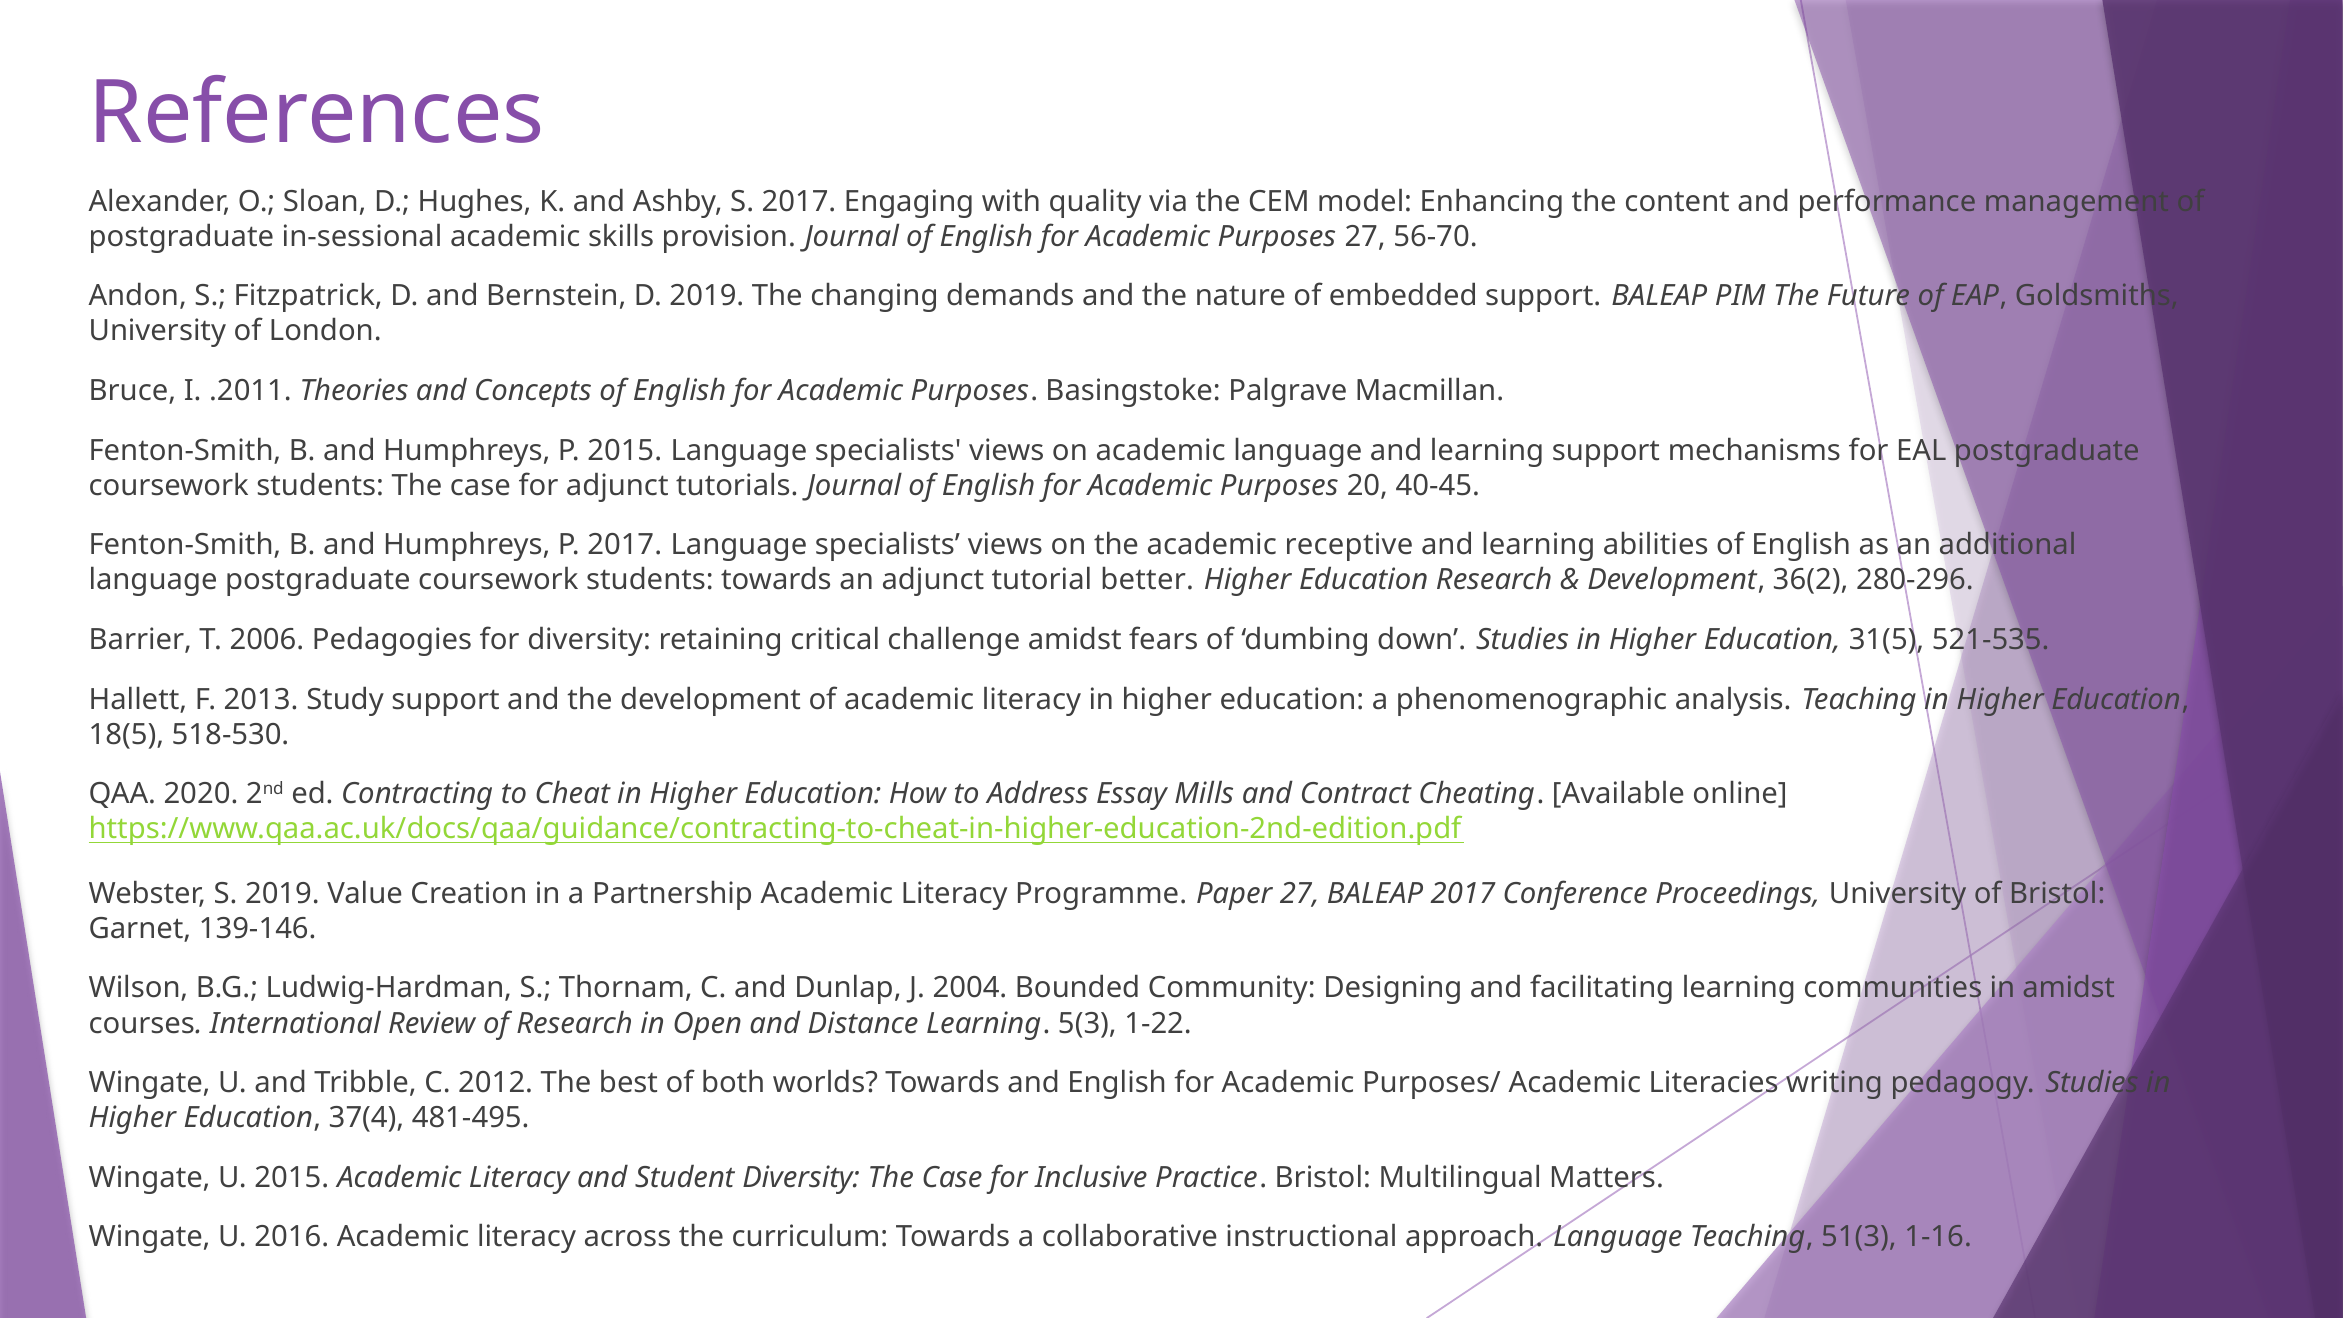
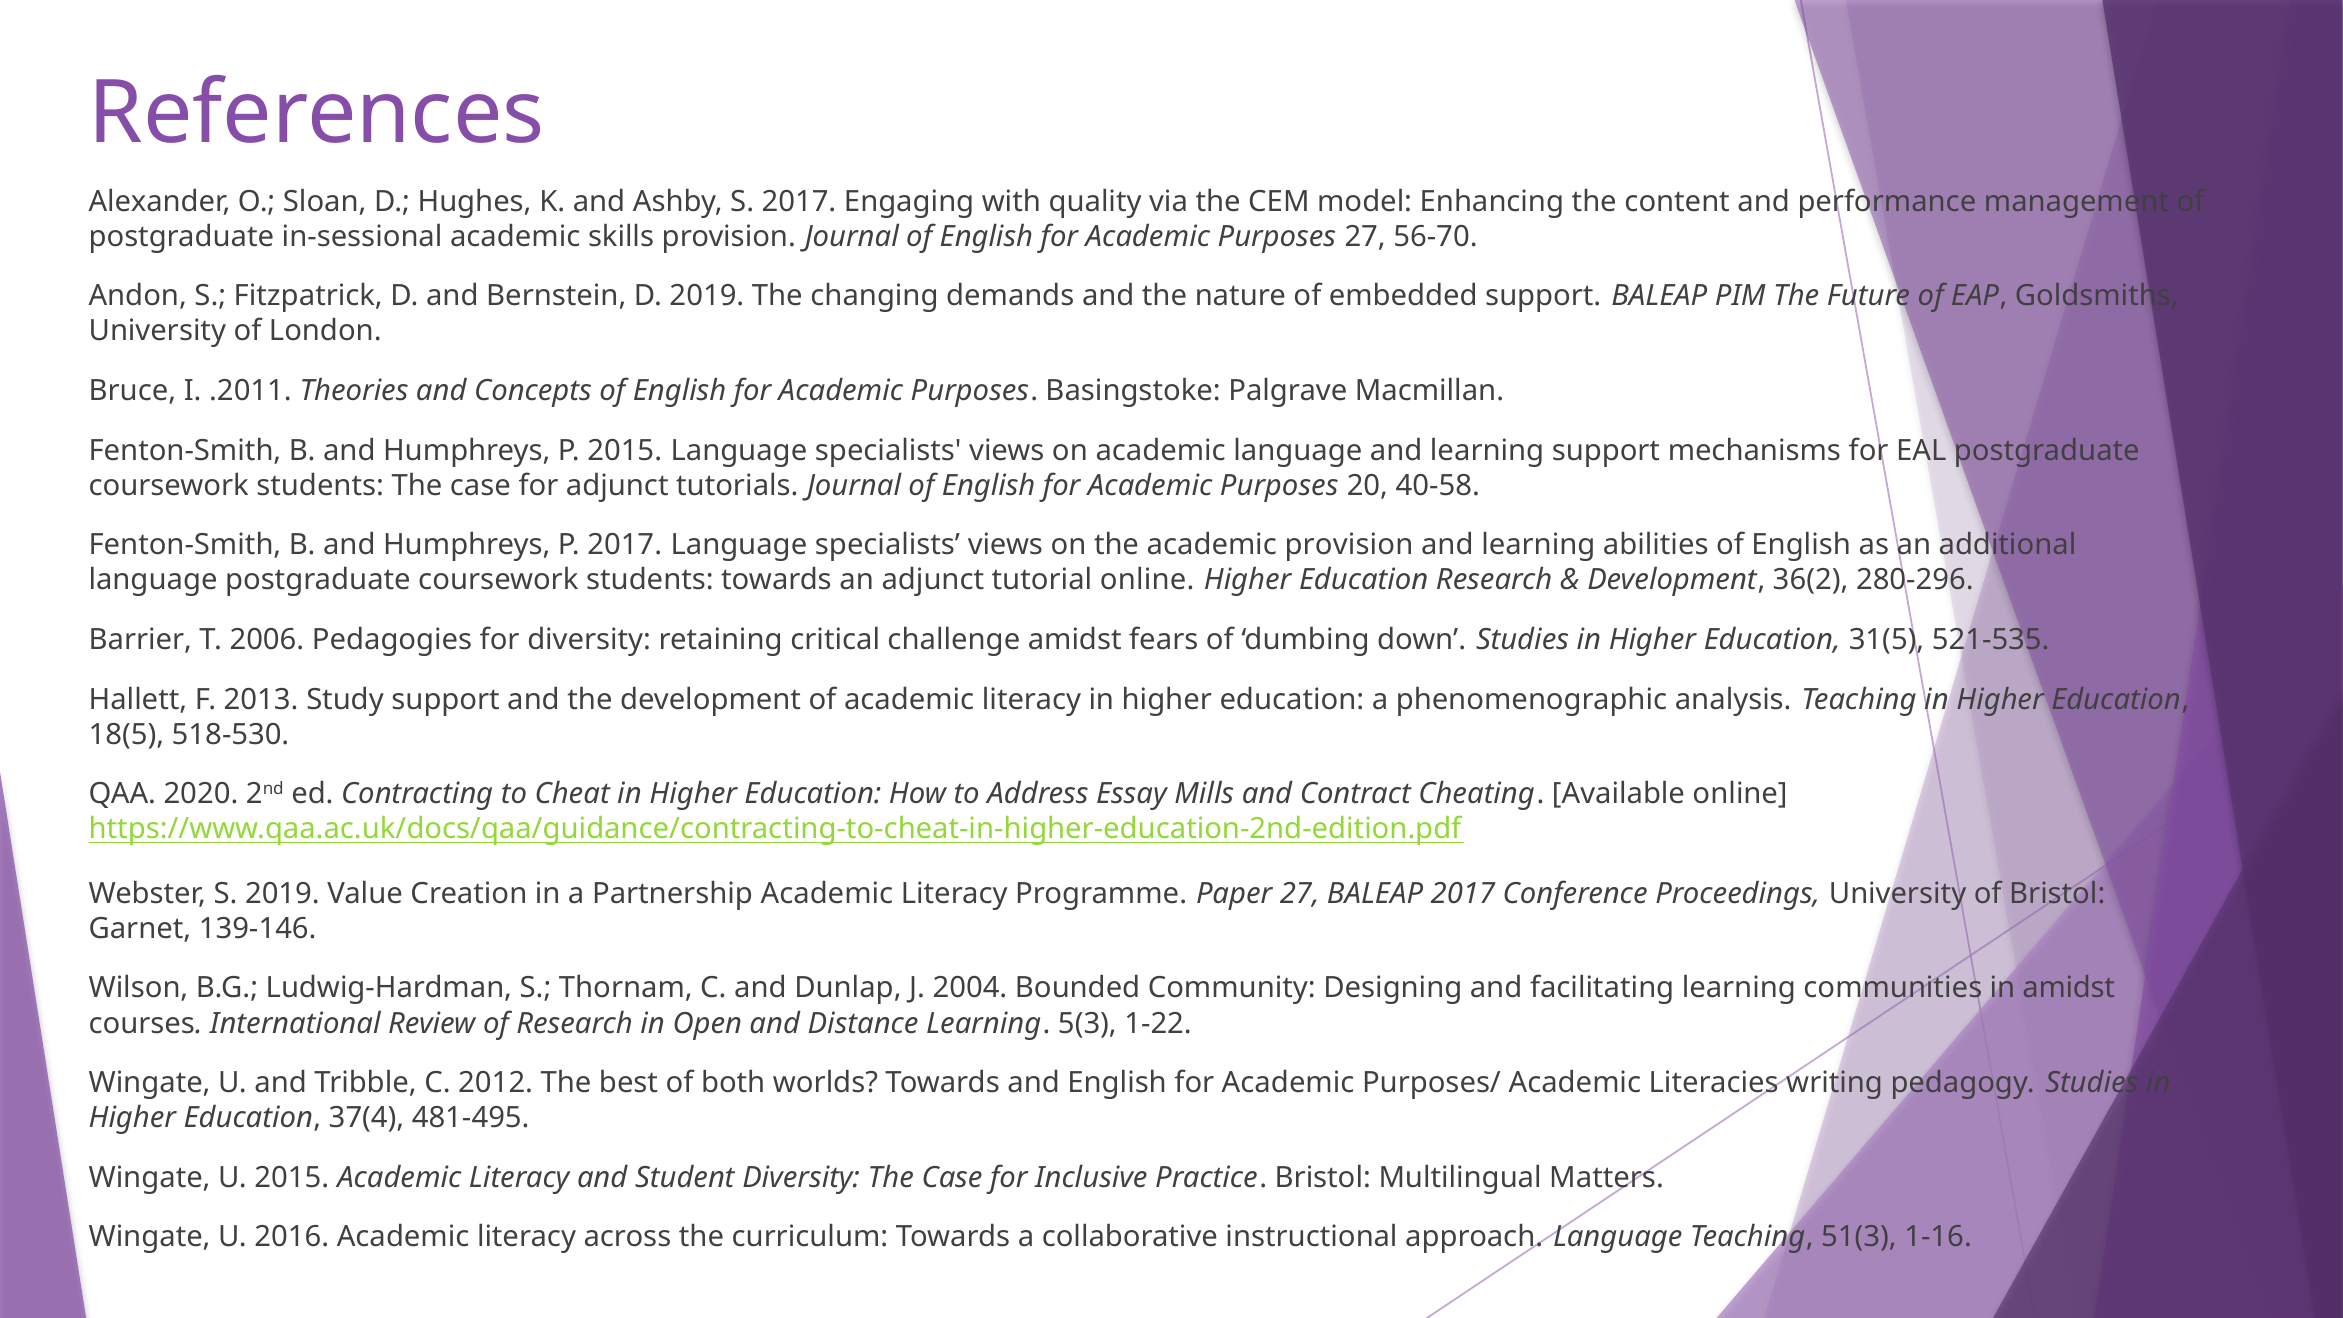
40-45: 40-45 -> 40-58 (1438, 485)
academic receptive: receptive -> provision (1349, 545)
tutorial better: better -> online (1147, 580)
